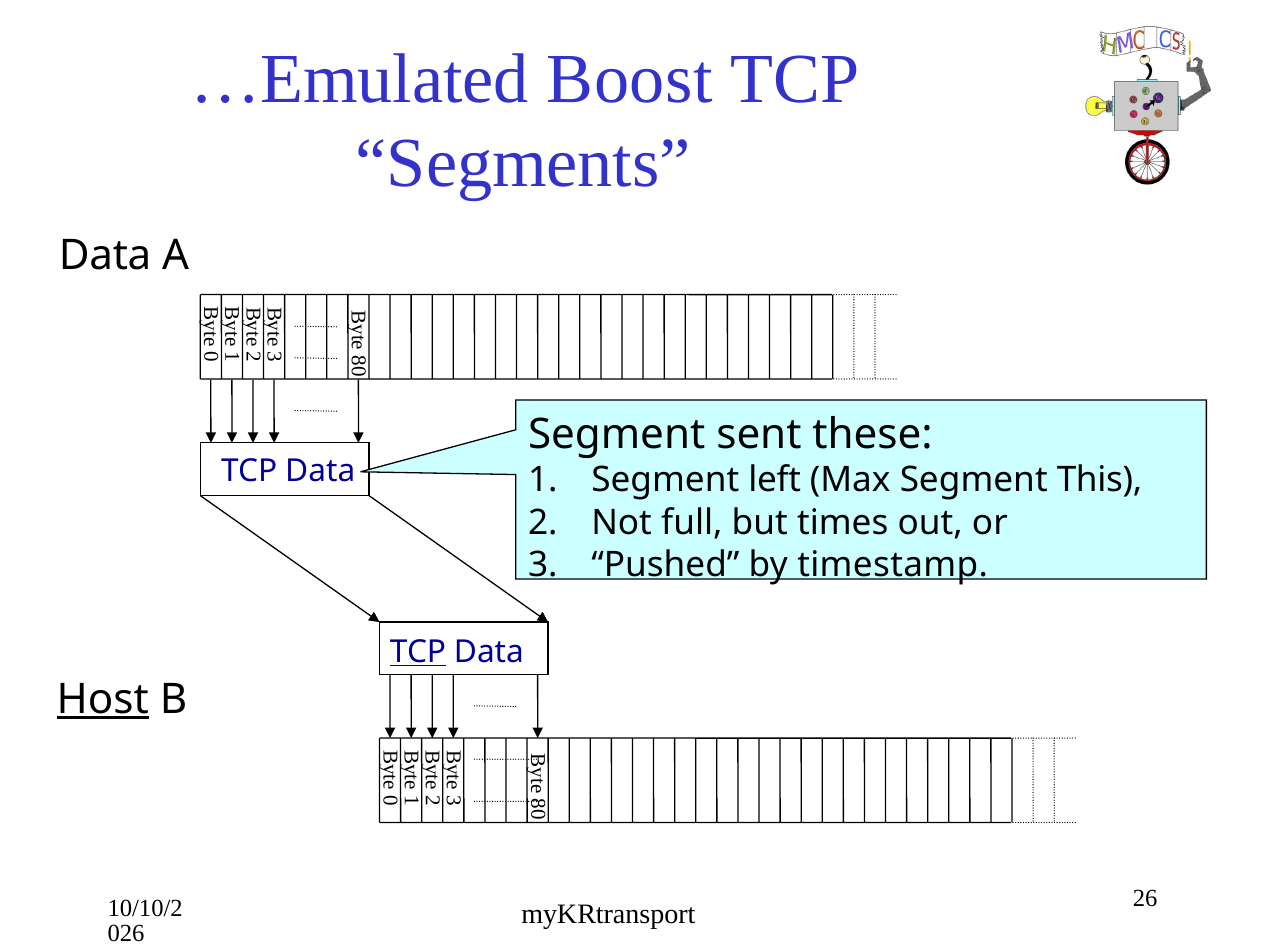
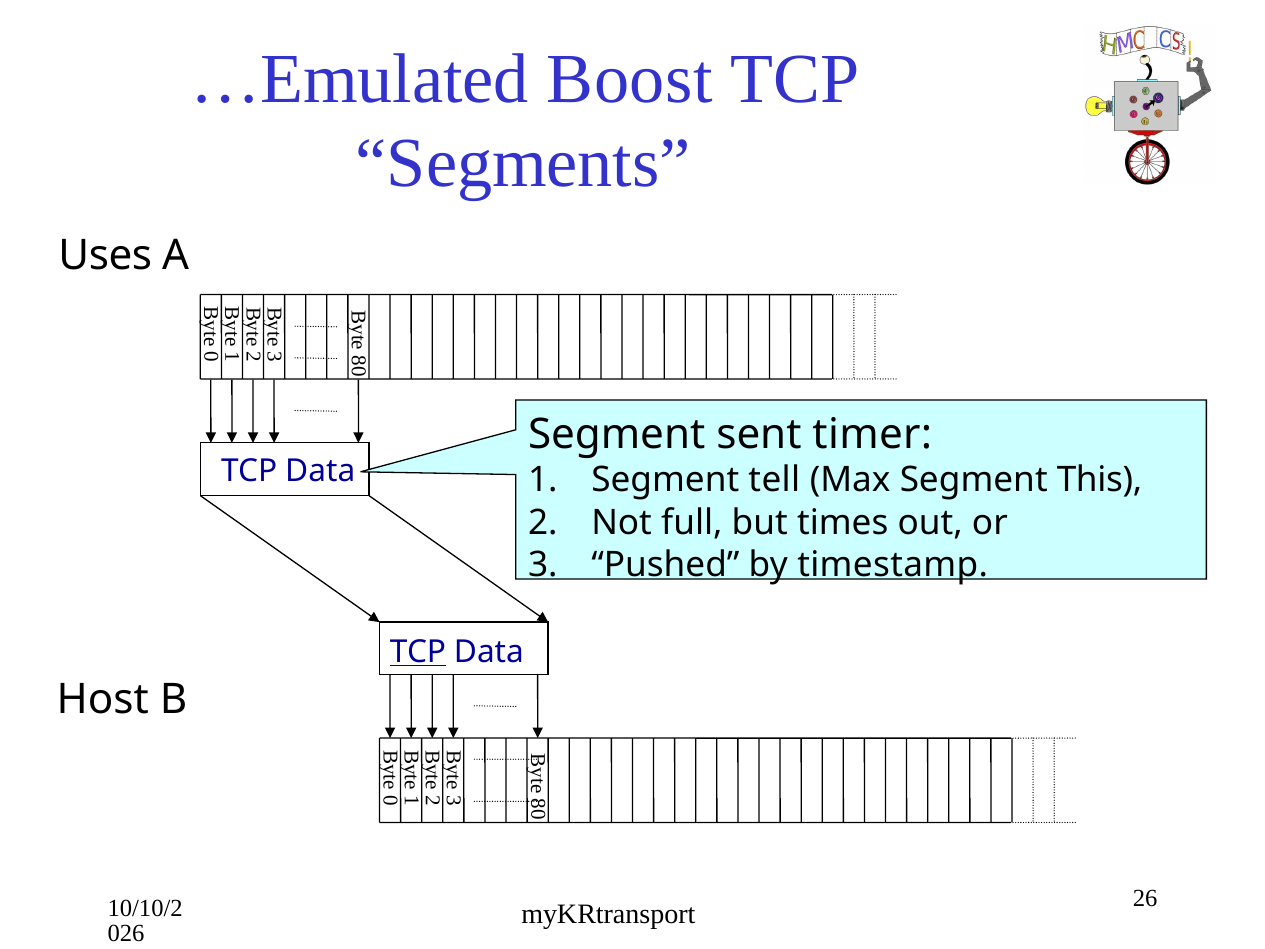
Data: Data -> Uses (105, 256)
these: these -> timer (872, 434)
left: left -> tell (774, 480)
Host underline: present -> none (103, 699)
